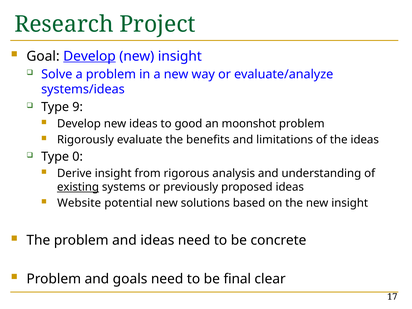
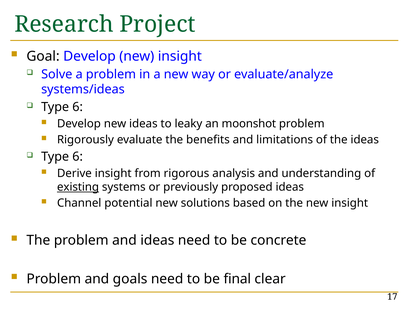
Develop underline: present -> none (89, 56)
9: 9 -> 6 (78, 107)
good: good -> leaky (188, 124)
0: 0 -> 6 (78, 157)
Website: Website -> Channel (79, 203)
